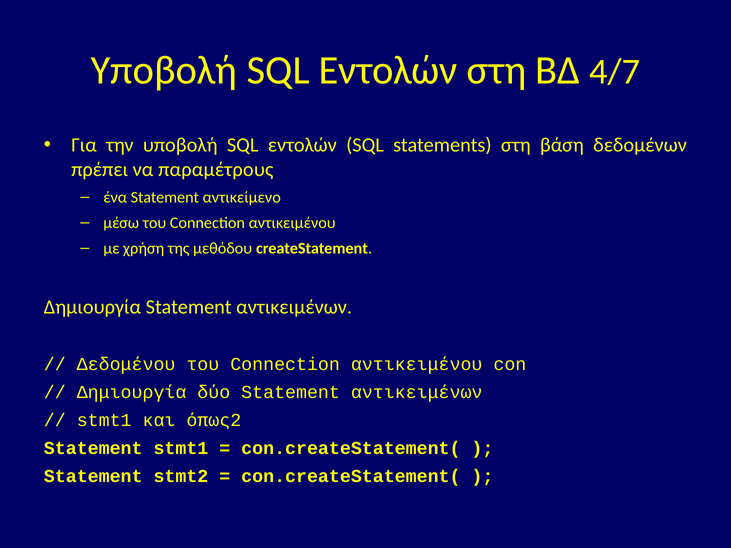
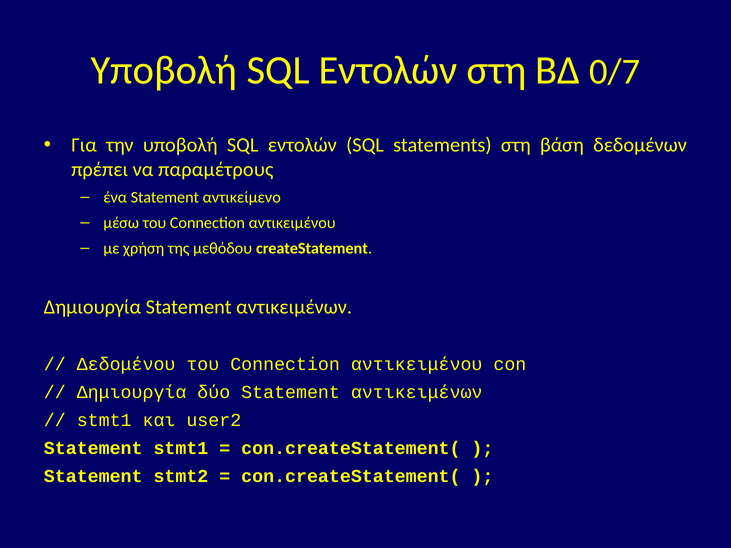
4/7: 4/7 -> 0/7 (615, 72)
όπως2: όπως2 -> user2 (214, 421)
